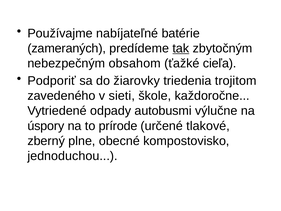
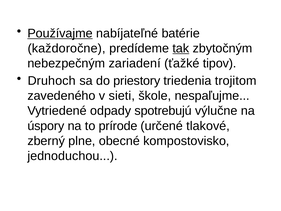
Používajme underline: none -> present (60, 33)
zameraných: zameraných -> každoročne (67, 48)
obsahom: obsahom -> zariadení (135, 63)
cieľa: cieľa -> tipov (220, 63)
Podporiť: Podporiť -> Druhoch (52, 81)
žiarovky: žiarovky -> priestory (137, 81)
každoročne: každoročne -> nespaľujme (212, 96)
autobusmi: autobusmi -> spotrebujú (163, 111)
